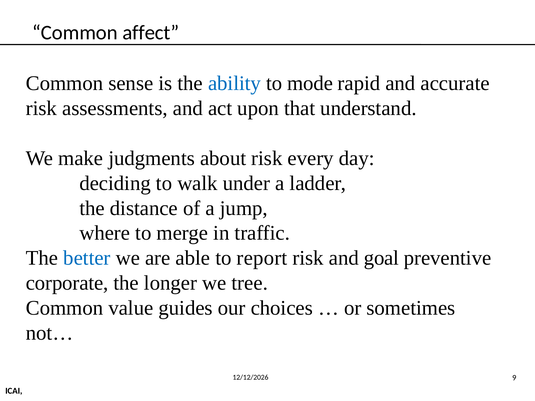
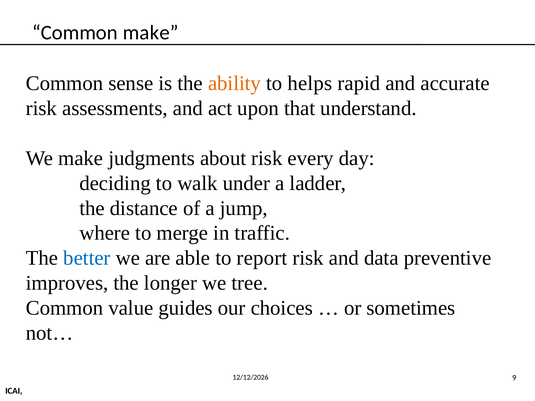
Common affect: affect -> make (151, 33)
ability colour: blue -> orange (235, 83)
mode: mode -> helps (310, 83)
goal: goal -> data (381, 258)
corporate: corporate -> improves (67, 283)
